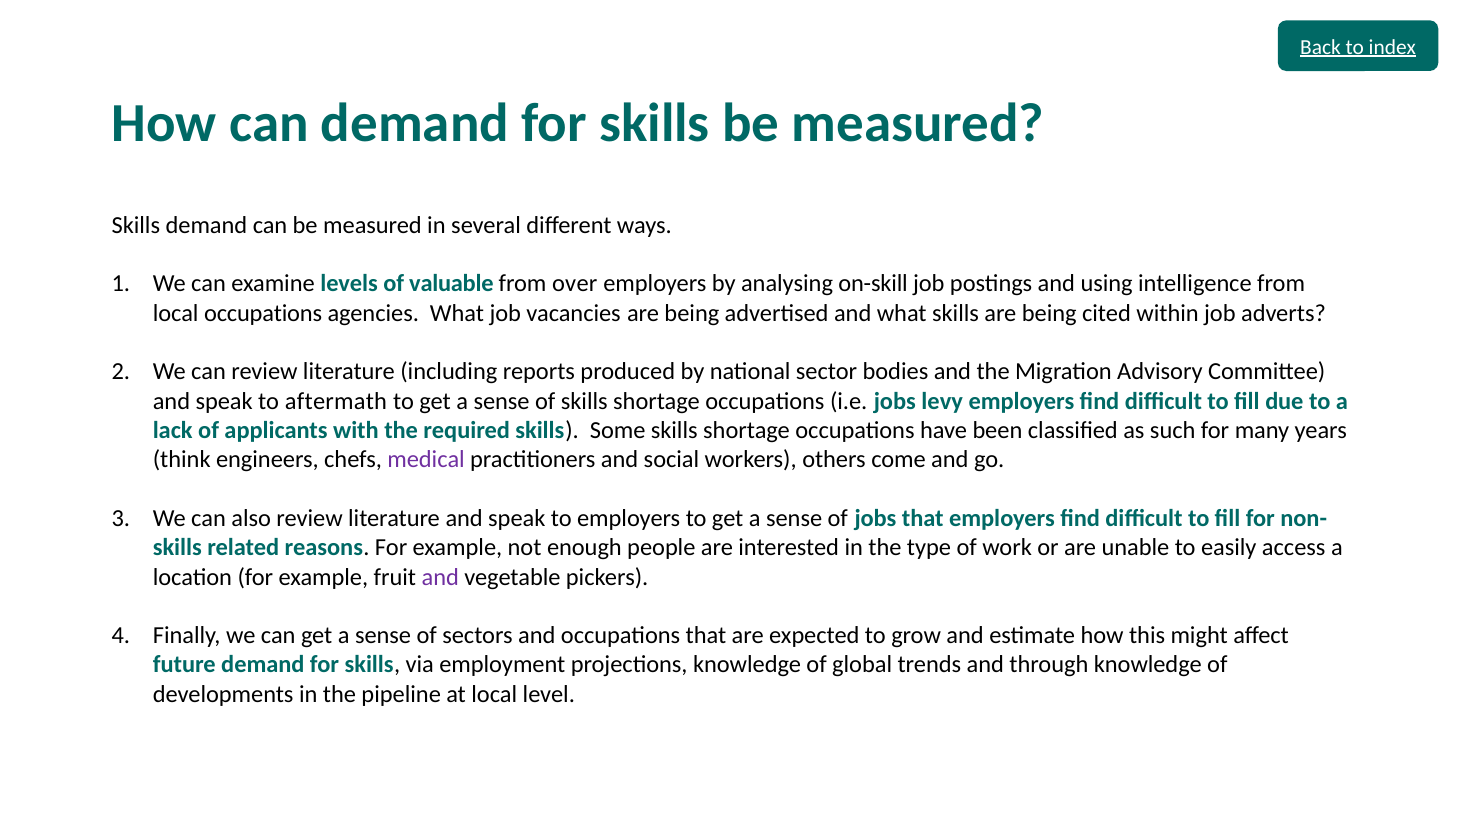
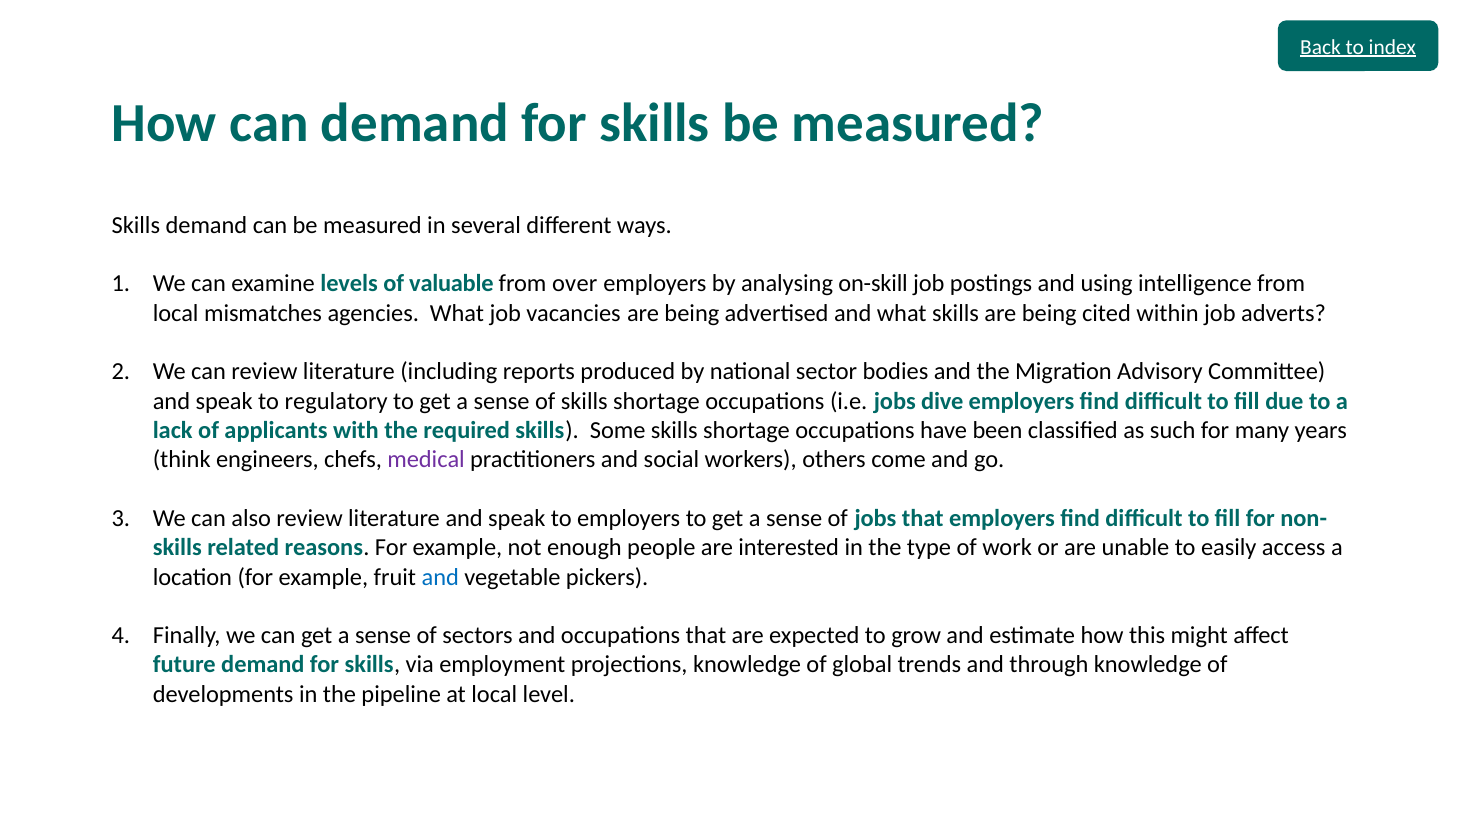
local occupations: occupations -> mismatches (263, 313)
aftermath: aftermath -> regulatory (336, 401)
levy: levy -> dive (942, 401)
and colour: purple -> blue (440, 577)
